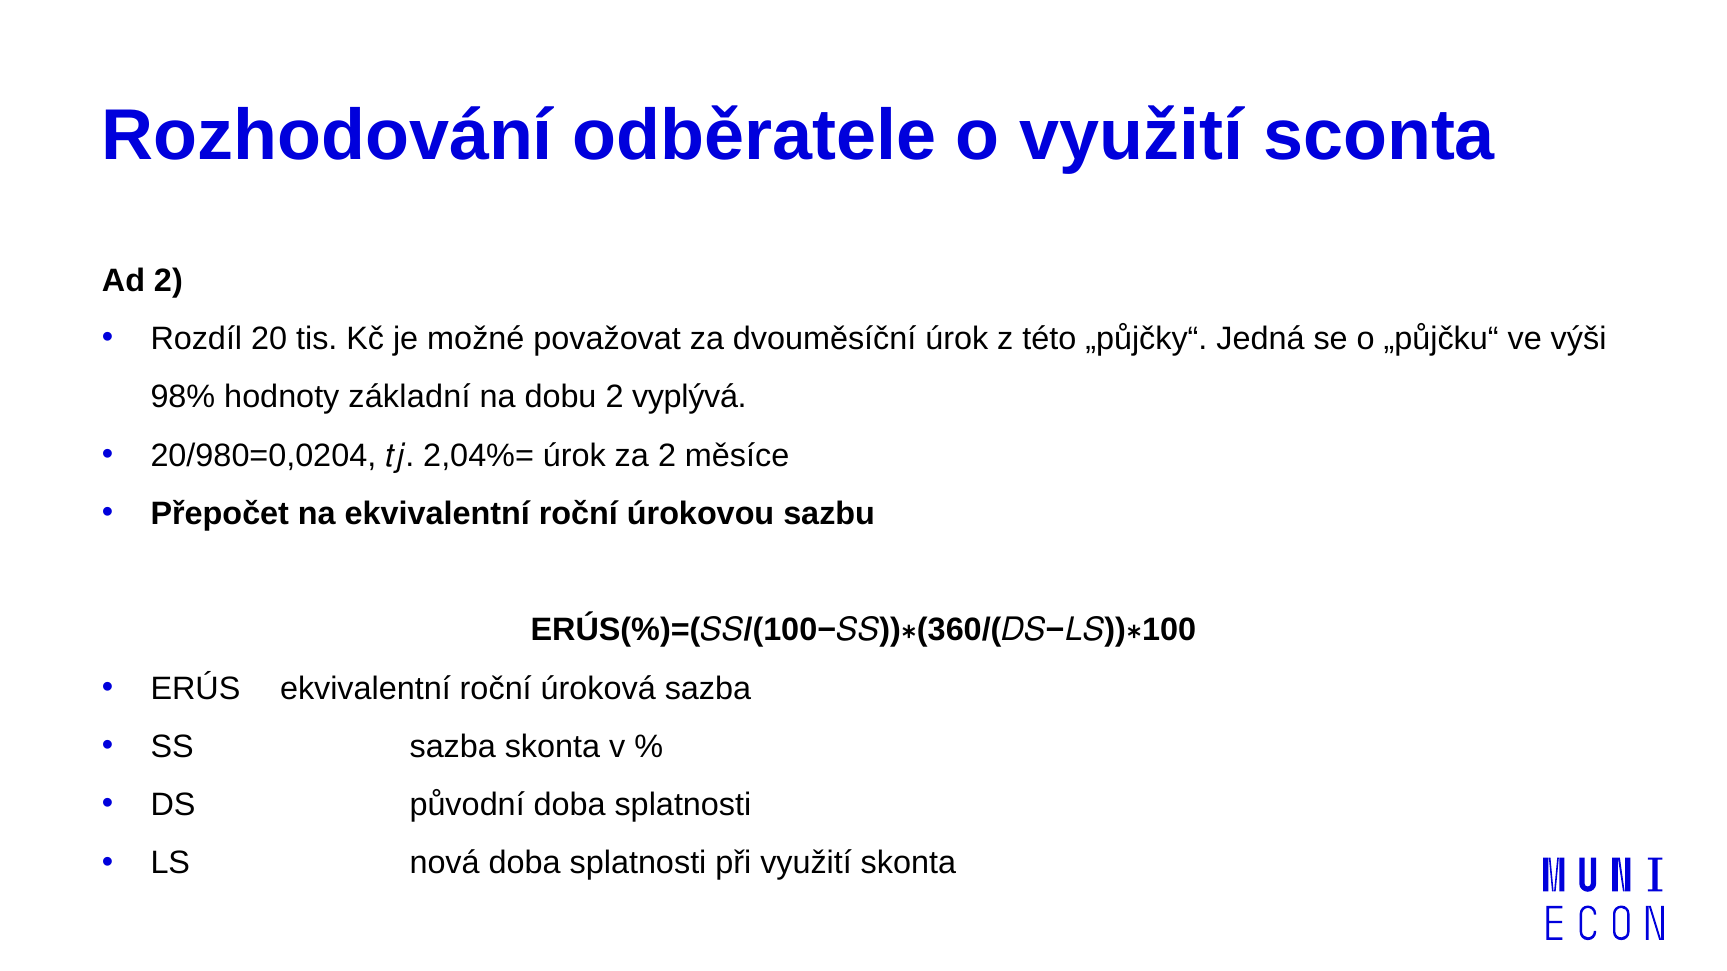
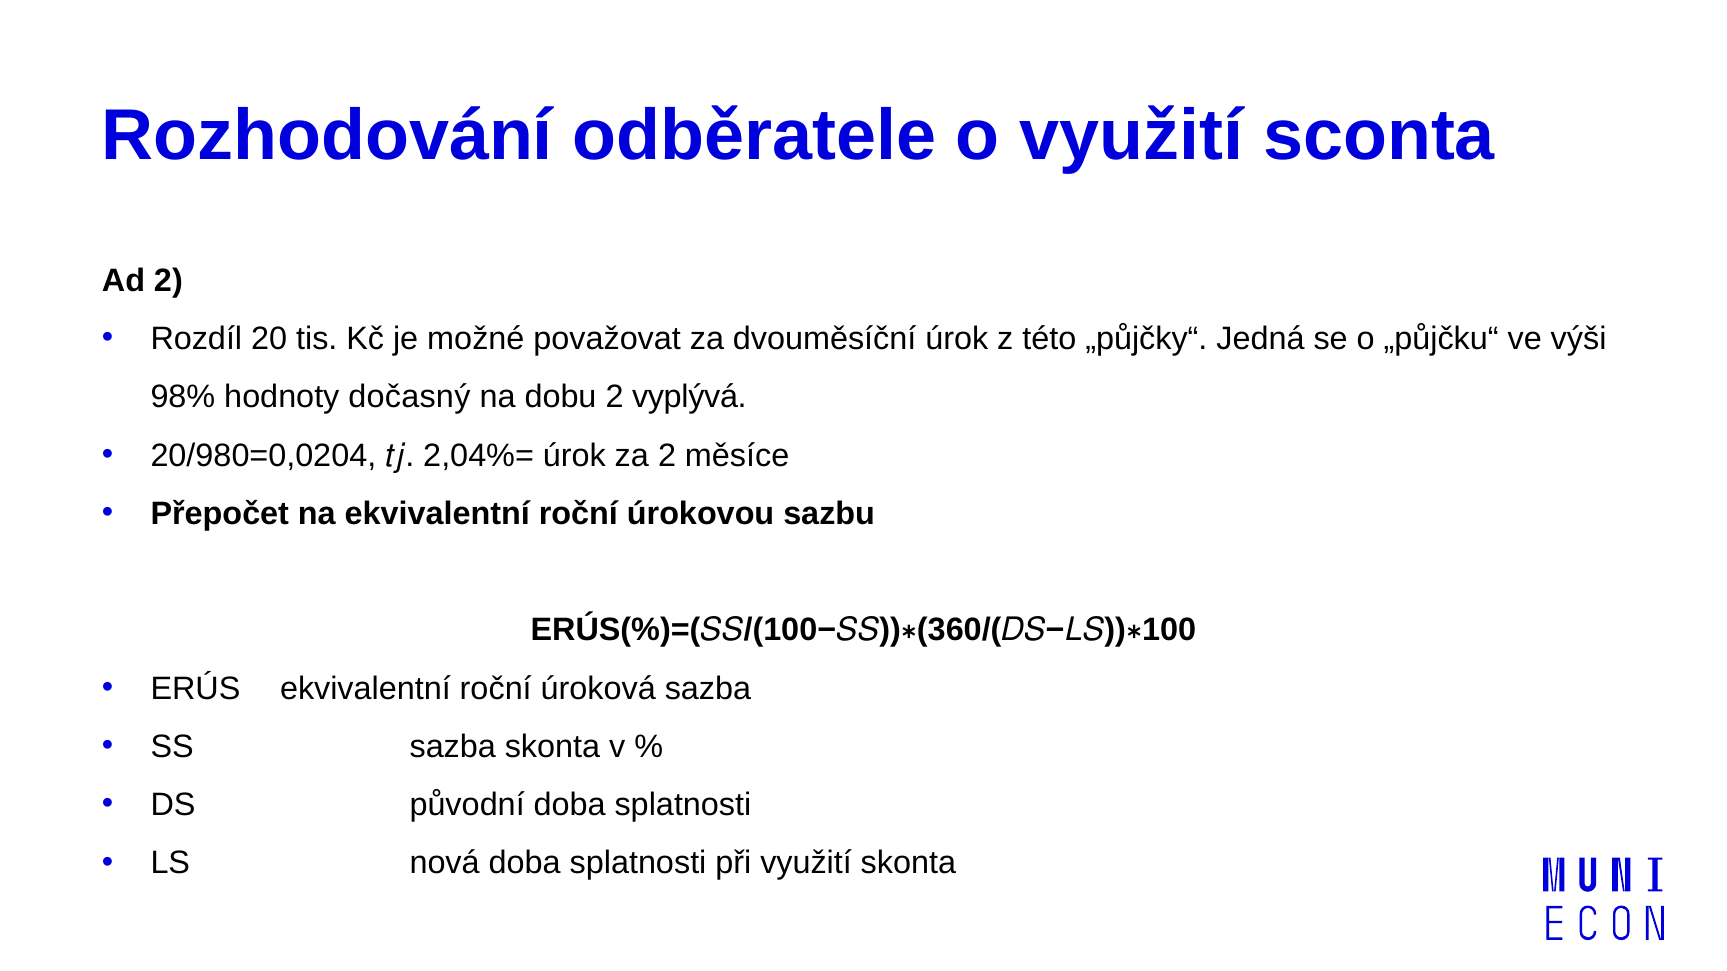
základní: základní -> dočasný (409, 397)
